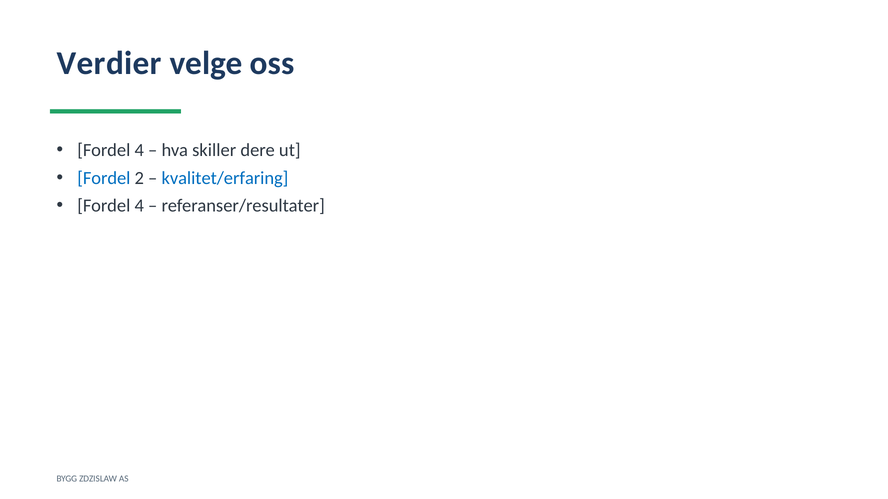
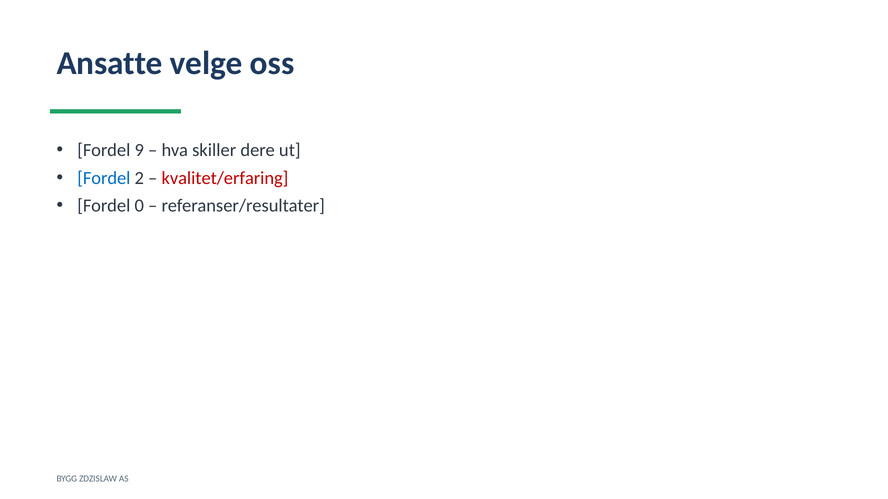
Verdier: Verdier -> Ansatte (110, 63)
4: 4 -> 9 (139, 150)
kvalitet/erfaring colour: blue -> red (225, 178)
4: 4 -> 0 (139, 206)
